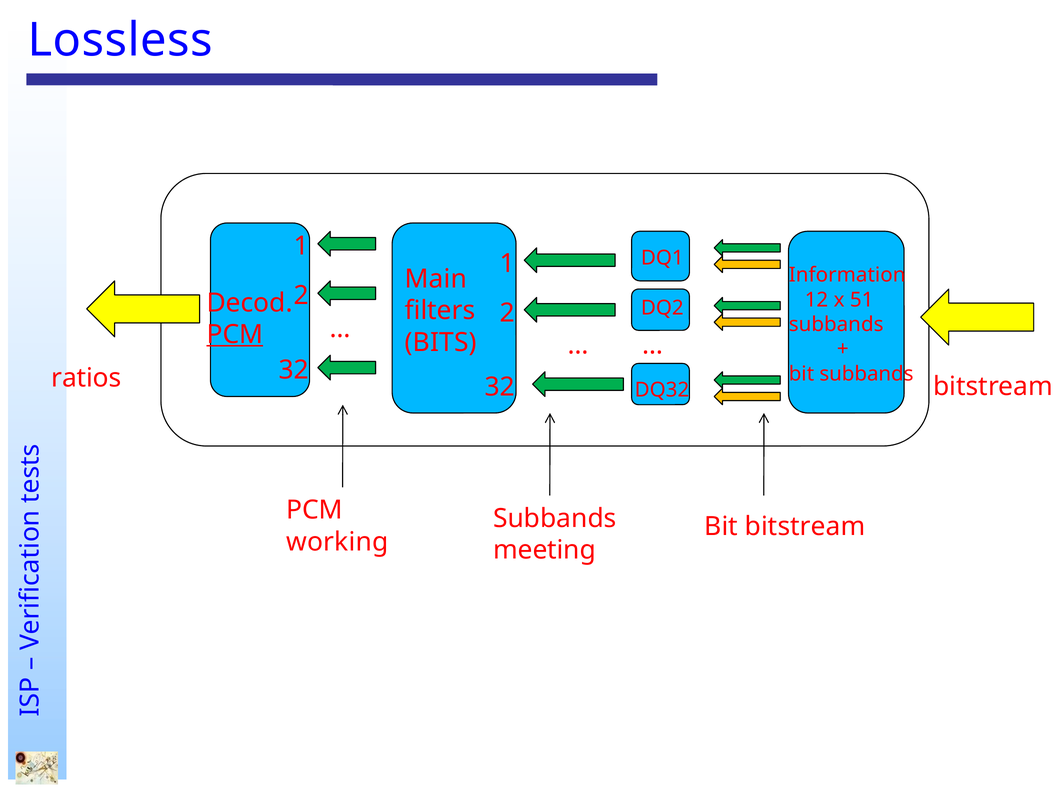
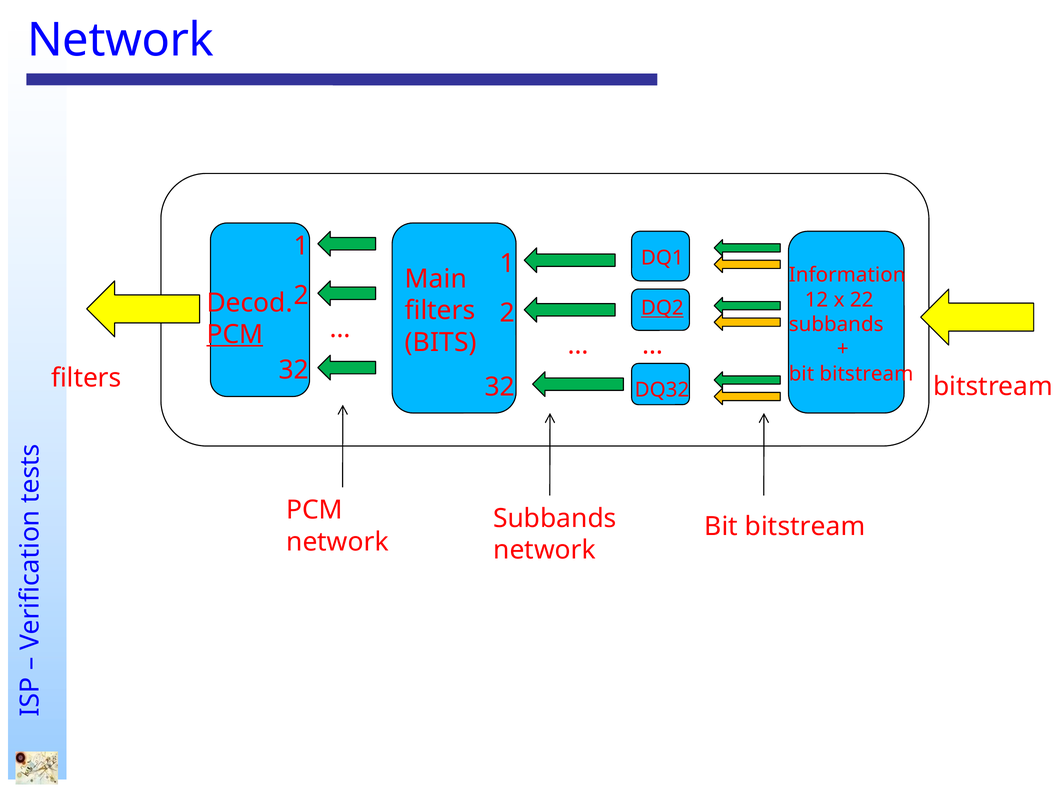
Lossless: Lossless -> Network (121, 40)
51: 51 -> 22 (862, 300)
DQ2 underline: none -> present (662, 308)
subbands: subbands -> bitstream (866, 374)
ratios: ratios -> filters (86, 378)
working: working -> network (337, 542)
meeting: meeting -> network (545, 550)
